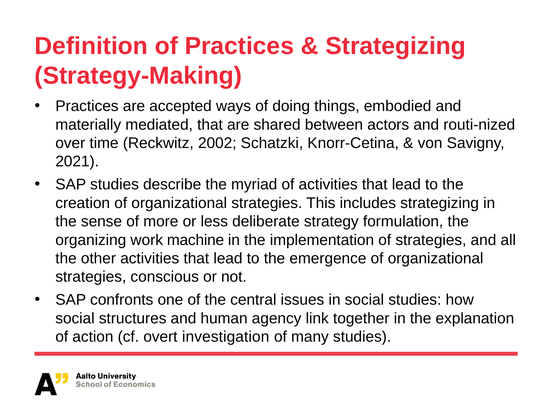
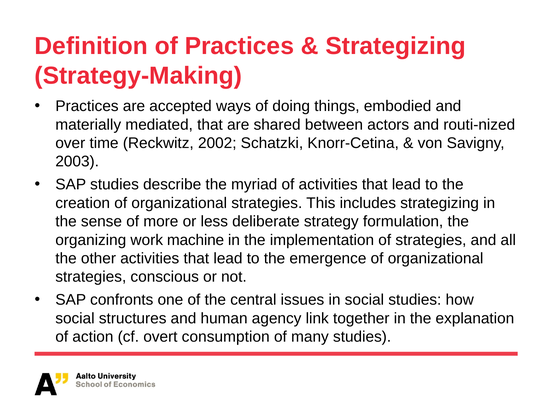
2021: 2021 -> 2003 (77, 161)
investigation: investigation -> consumption (226, 337)
